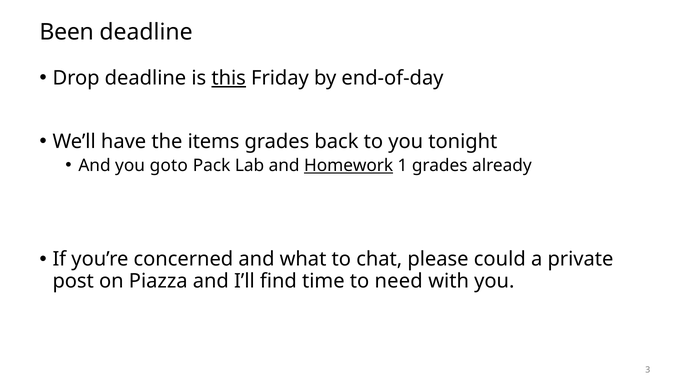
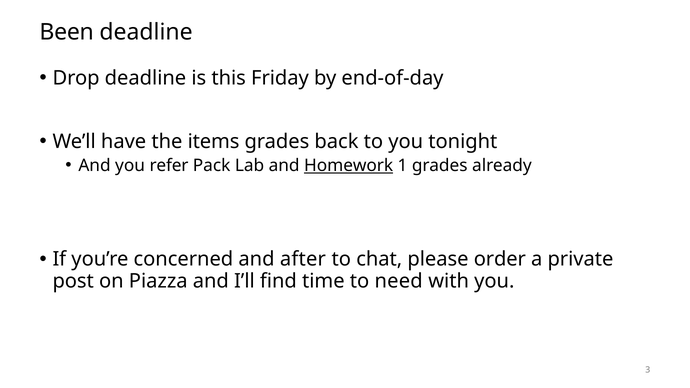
this underline: present -> none (229, 78)
goto: goto -> refer (169, 165)
what: what -> after (303, 259)
could: could -> order (500, 259)
